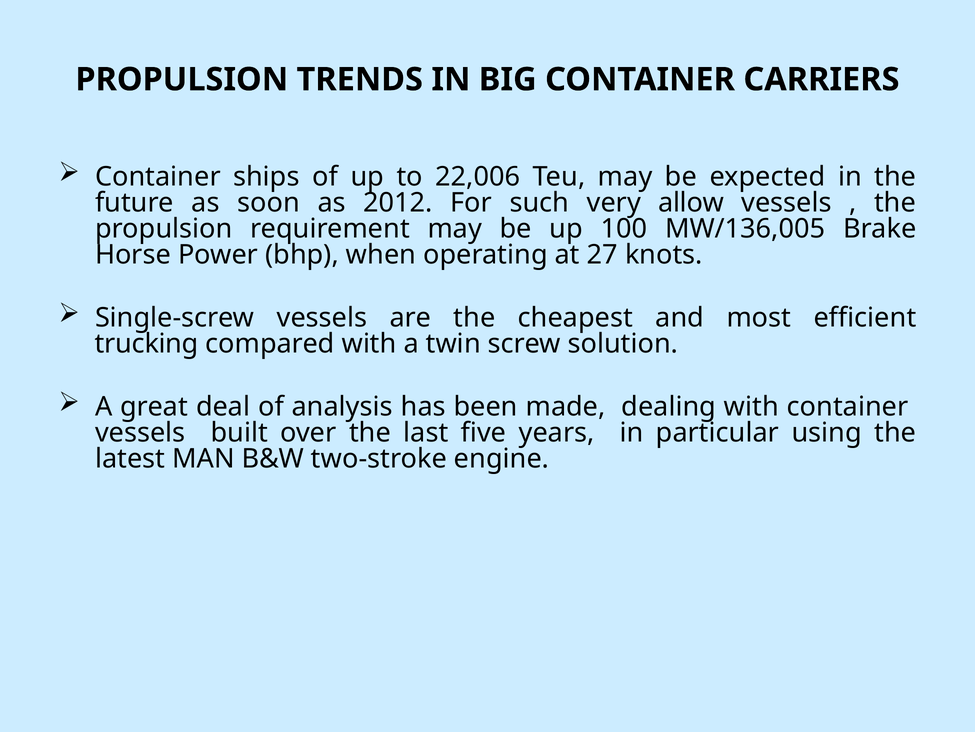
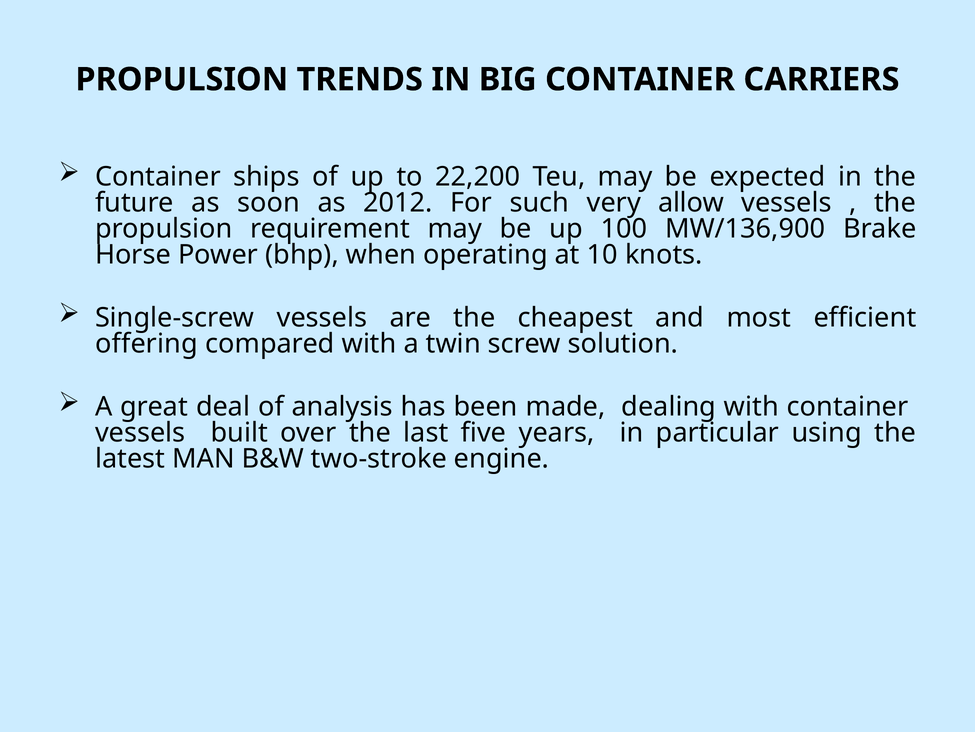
22,006: 22,006 -> 22,200 (478, 177)
MW/136,005: MW/136,005 -> MW/136,900 (745, 229)
27: 27 -> 10 (602, 255)
trucking: trucking -> offering (147, 343)
